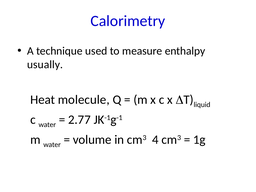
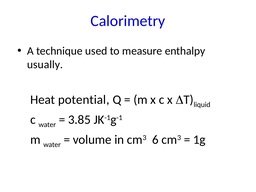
molecule: molecule -> potential (84, 100)
2.77: 2.77 -> 3.85 (79, 120)
4: 4 -> 6 (155, 140)
